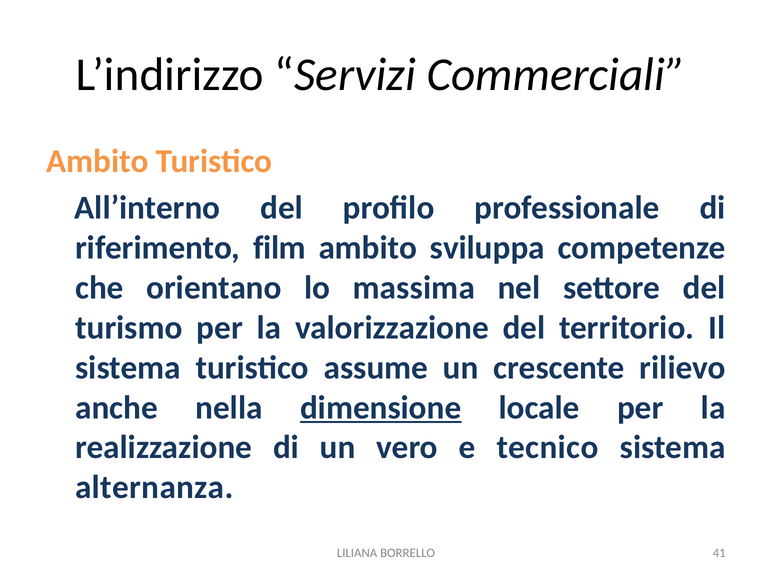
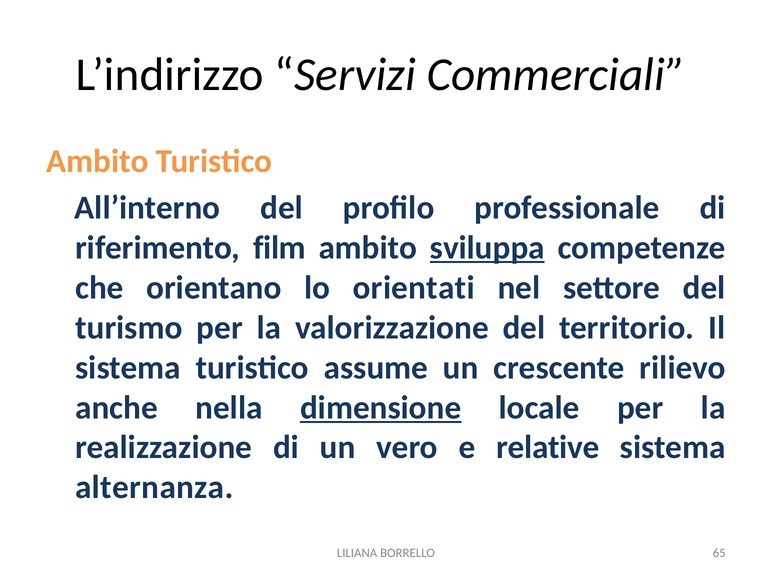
sviluppa underline: none -> present (487, 248)
massima: massima -> orientati (414, 288)
tecnico: tecnico -> relative (548, 447)
41: 41 -> 65 (719, 553)
